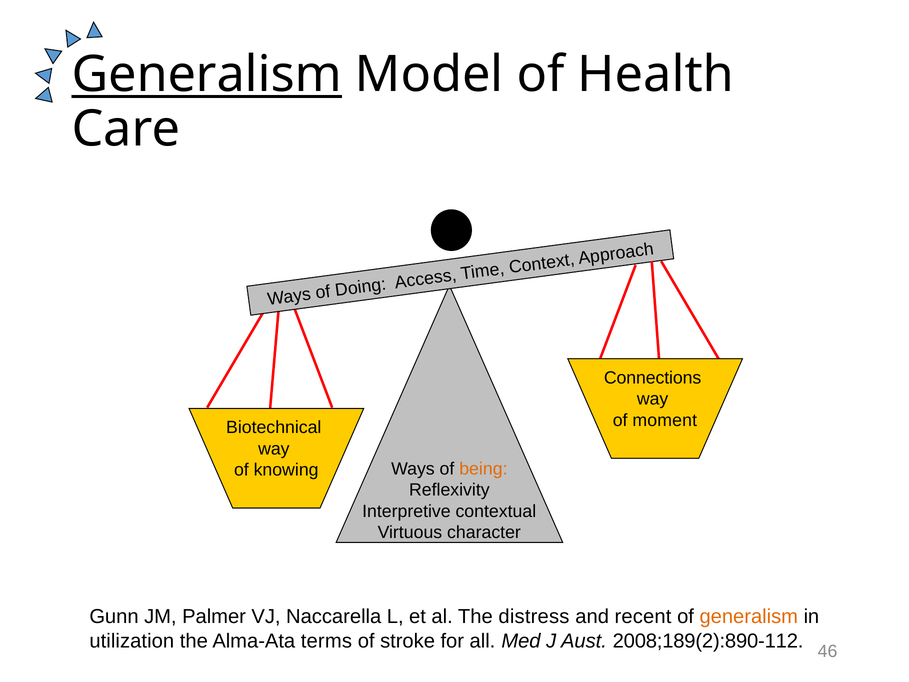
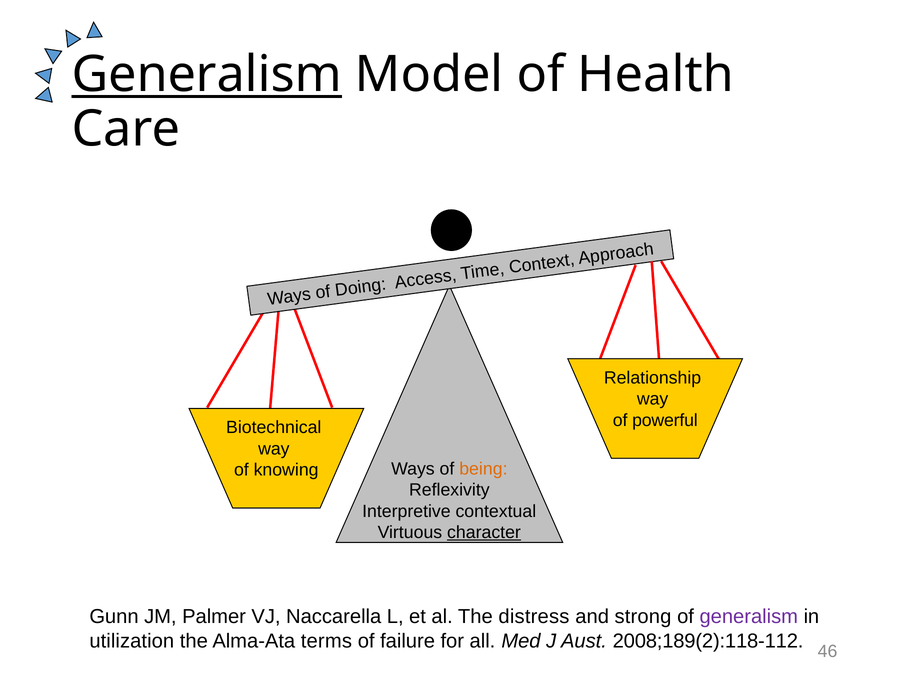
Connections: Connections -> Relationship (653, 378)
moment: moment -> powerful (665, 420)
character underline: none -> present (484, 532)
recent: recent -> strong (643, 616)
generalism colour: orange -> purple (749, 616)
stroke: stroke -> failure (408, 641)
2008;189(2):890-112: 2008;189(2):890-112 -> 2008;189(2):118-112 (708, 641)
